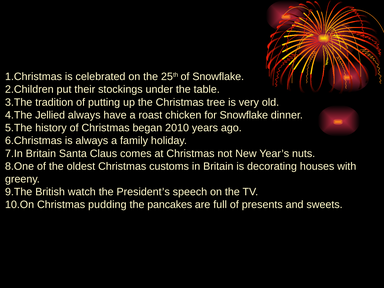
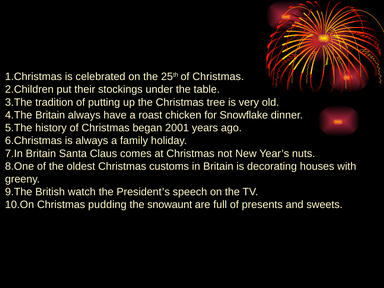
25th of Snowflake: Snowflake -> Christmas (218, 77)
Jellied: Jellied -> Britain (50, 115)
2010: 2010 -> 2001 (177, 128)
pancakes: pancakes -> snowaunt (170, 205)
